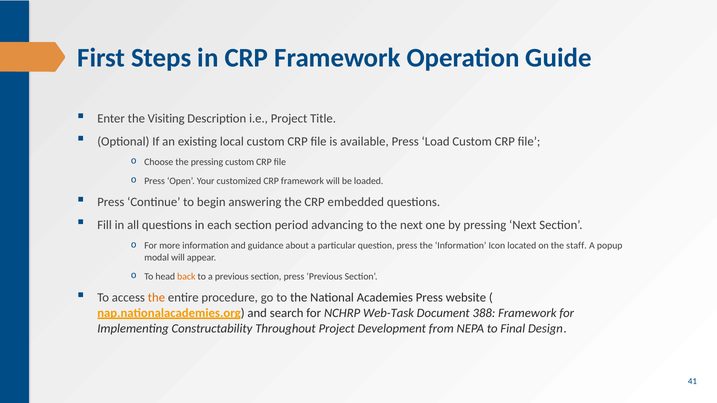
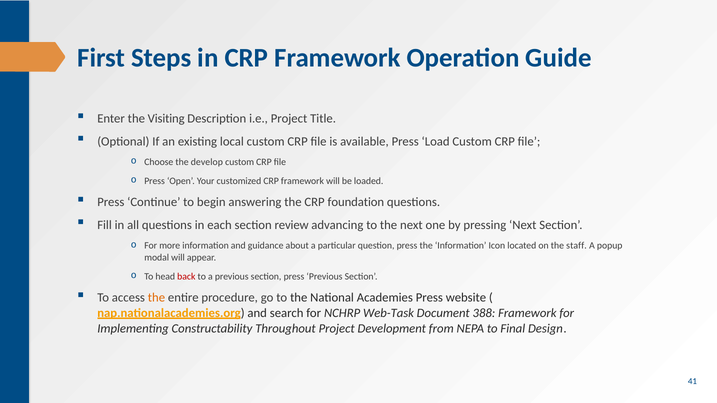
the pressing: pressing -> develop (207, 162)
embedded: embedded -> foundation (356, 202)
period: period -> review (292, 225)
back colour: orange -> red (186, 277)
